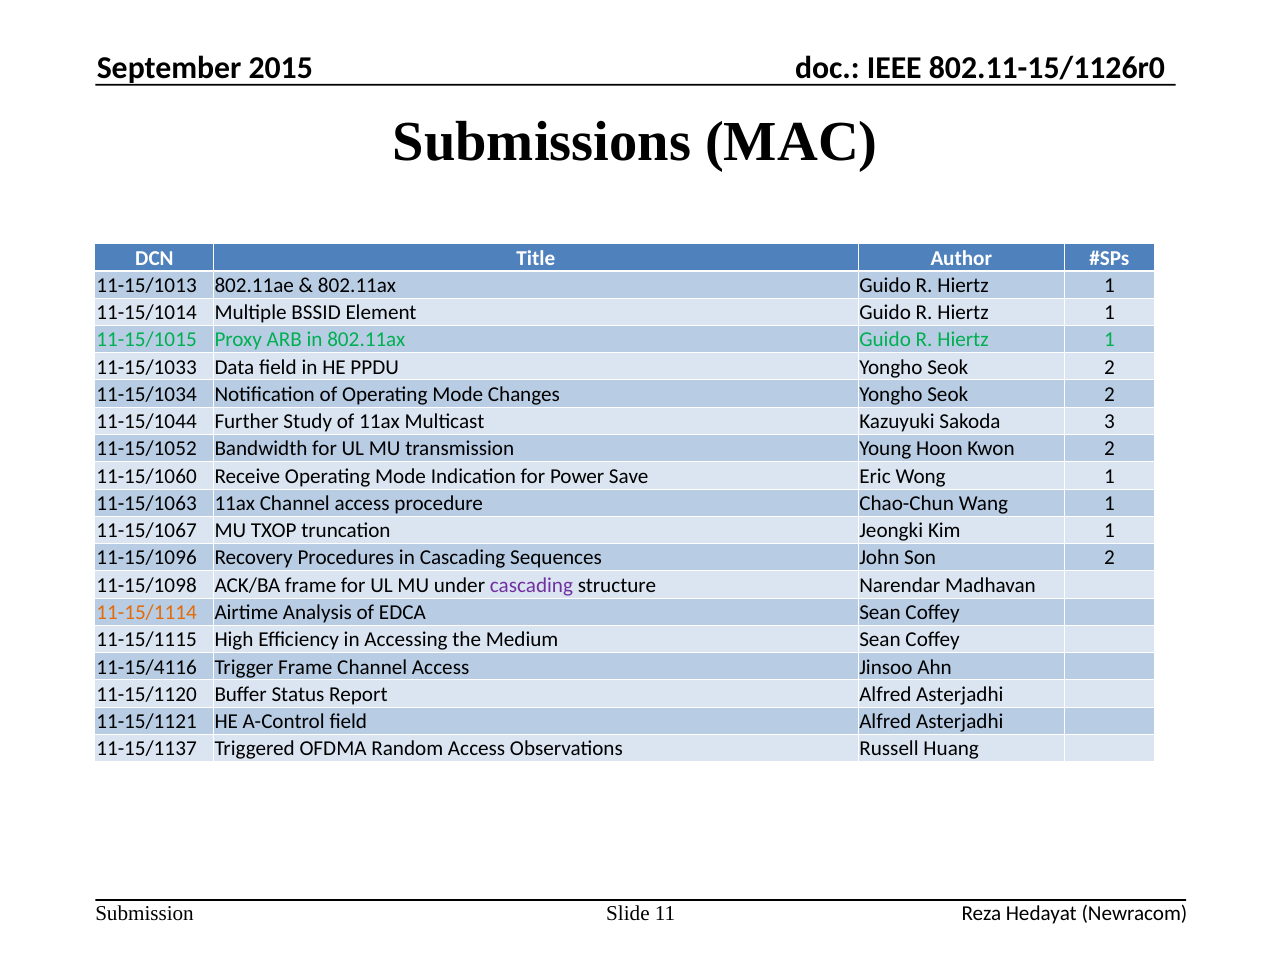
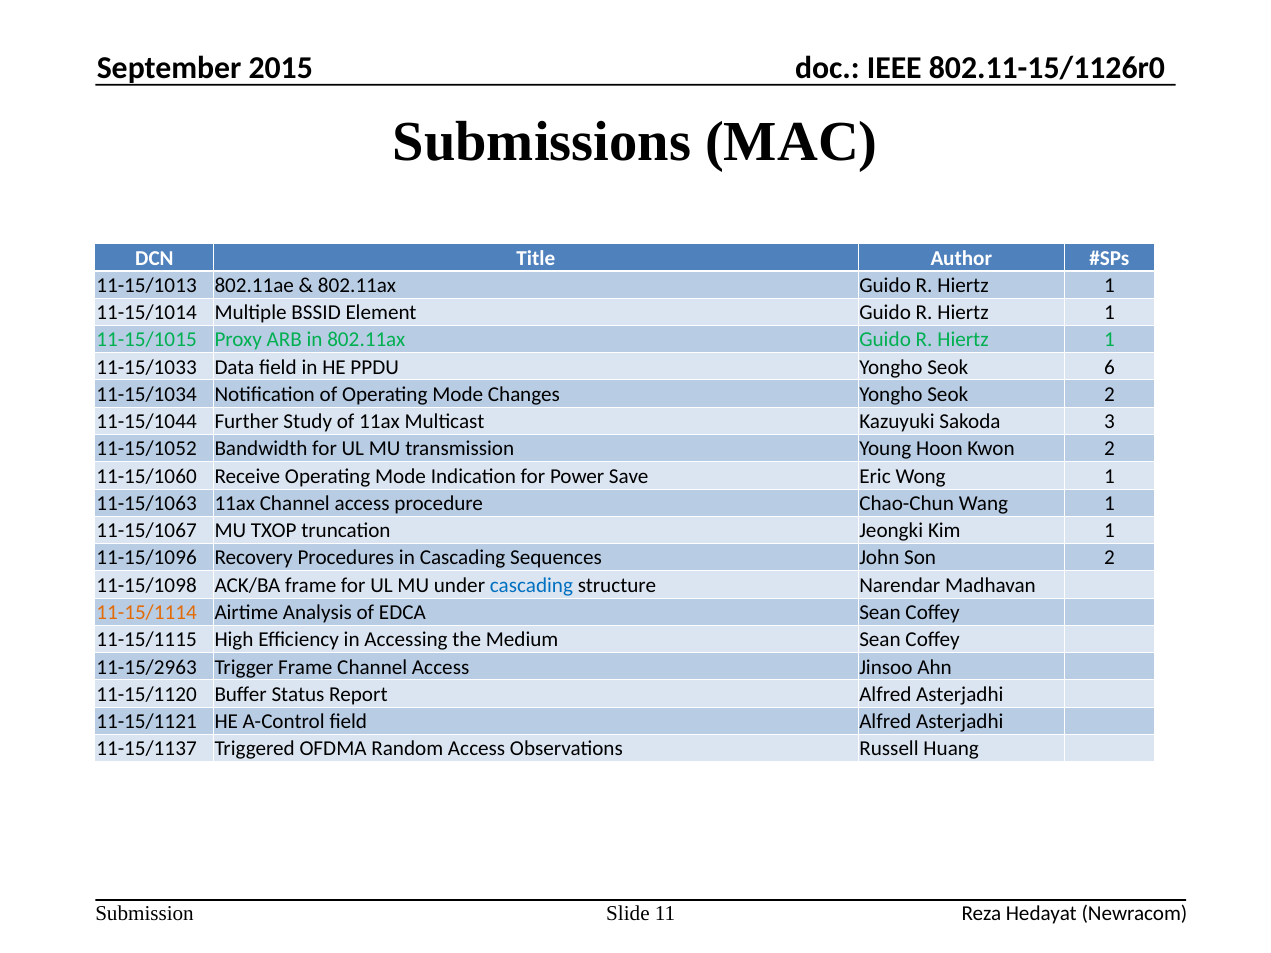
PPDU Yongho Seok 2: 2 -> 6 (1109, 367)
cascading colour: purple -> blue (531, 585)
11-15/4116: 11-15/4116 -> 11-15/2963 (147, 667)
